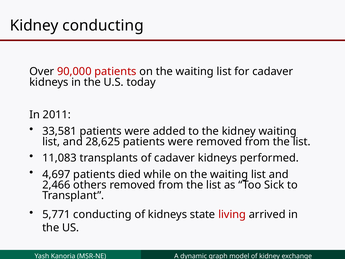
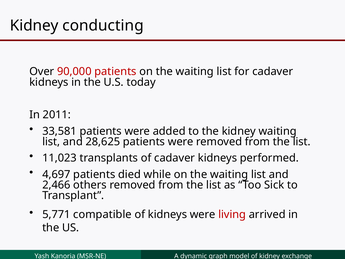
11,083: 11,083 -> 11,023 (59, 158)
5,771 conducting: conducting -> compatible (102, 214)
kidneys state: state -> were (203, 214)
